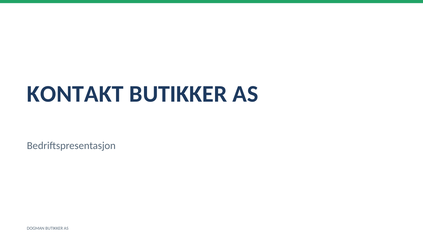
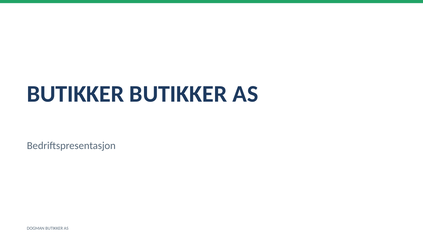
KONTAKT: KONTAKT -> BUTIKKER (75, 94)
